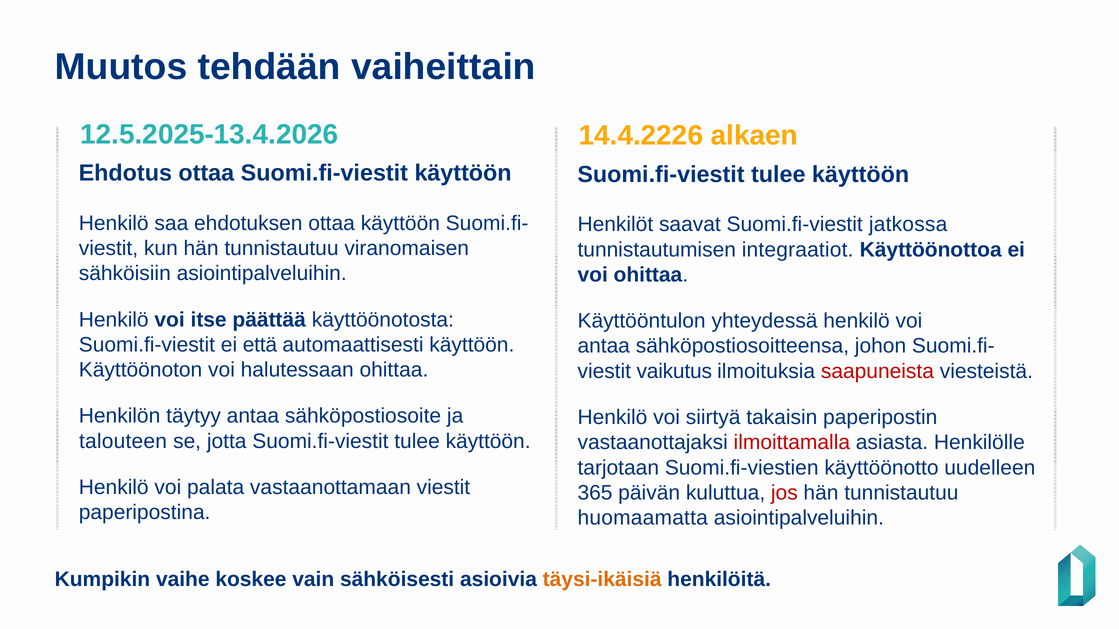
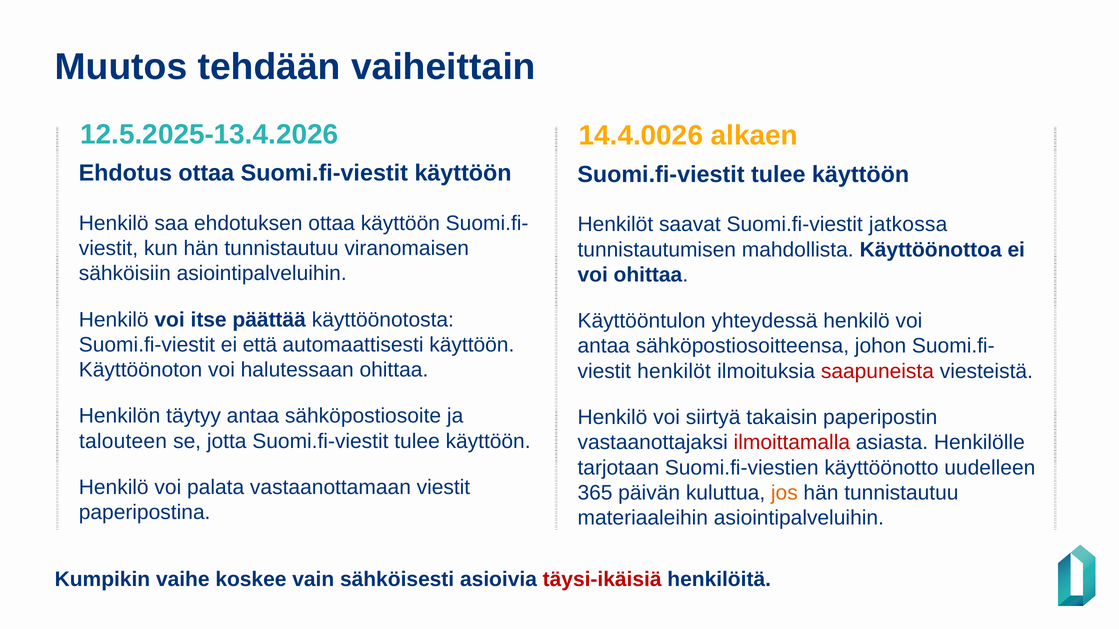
14.4.2226: 14.4.2226 -> 14.4.0026 (641, 136)
integraatiot: integraatiot -> mahdollista (798, 250)
viestit vaikutus: vaikutus -> henkilöt (674, 371)
jos colour: red -> orange (784, 493)
huomaamatta: huomaamatta -> materiaaleihin (643, 518)
täysi-ikäisiä colour: orange -> red (602, 579)
